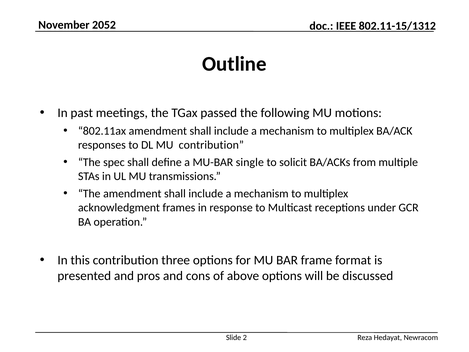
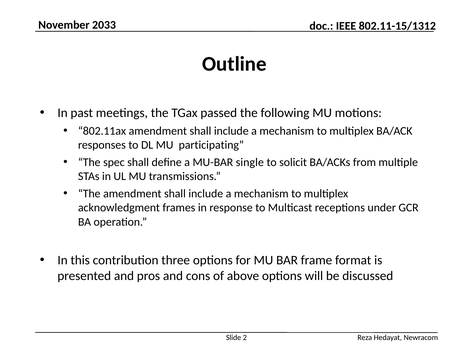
2052: 2052 -> 2033 (104, 25)
MU contribution: contribution -> participating (211, 145)
